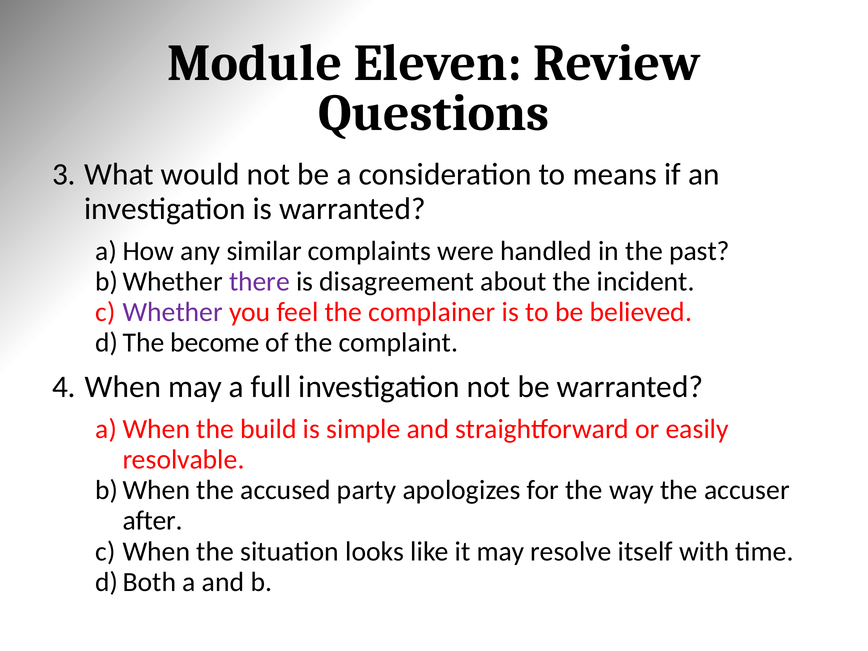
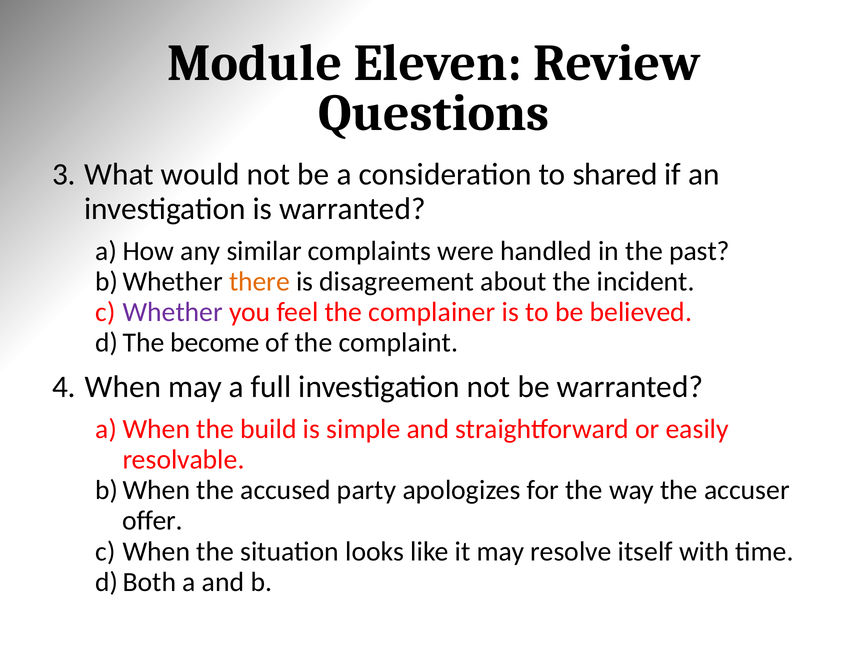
means: means -> shared (615, 174)
there colour: purple -> orange (259, 282)
after: after -> offer (153, 521)
